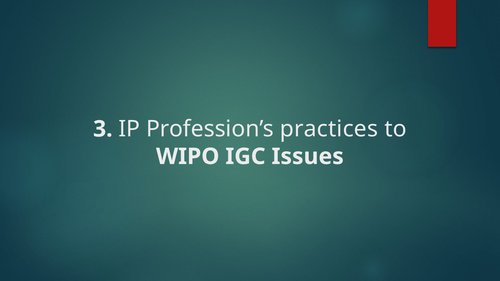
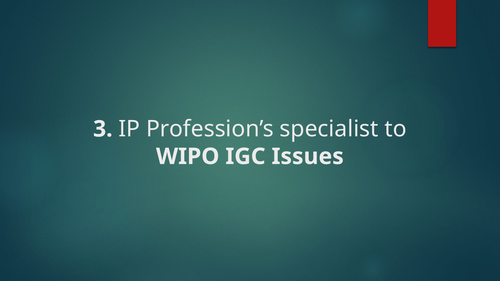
practices: practices -> specialist (329, 129)
